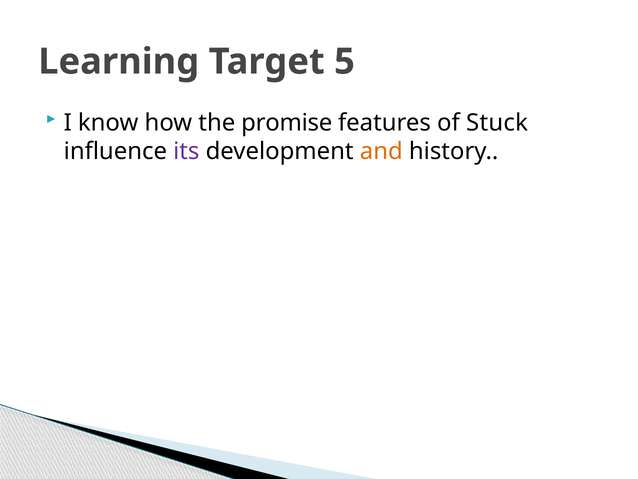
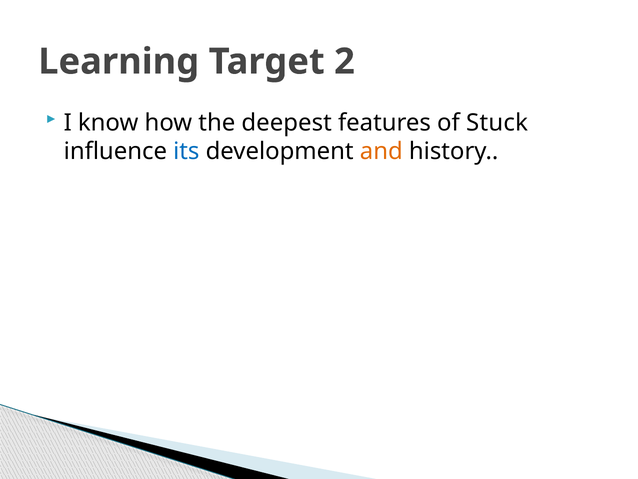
5: 5 -> 2 (344, 62)
promise: promise -> deepest (287, 123)
its colour: purple -> blue (186, 151)
